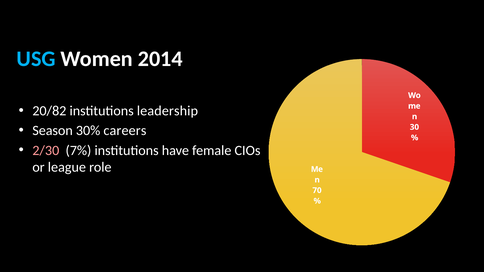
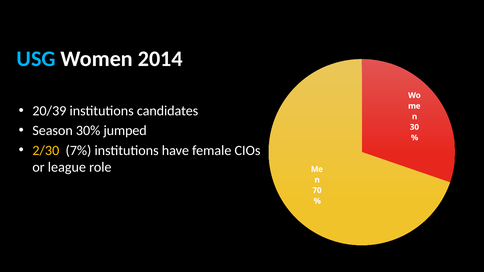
20/82: 20/82 -> 20/39 (49, 111)
leadership: leadership -> candidates (168, 111)
careers: careers -> jumped (125, 131)
2/30 colour: pink -> yellow (46, 151)
